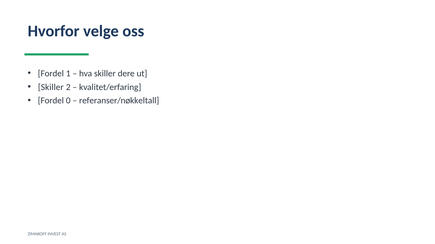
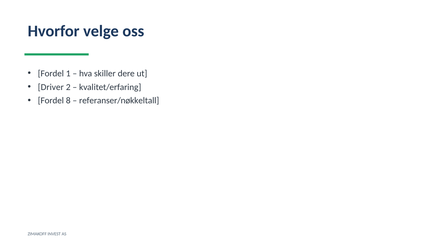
Skiller: Skiller -> Driver (51, 87)
0: 0 -> 8 (68, 101)
